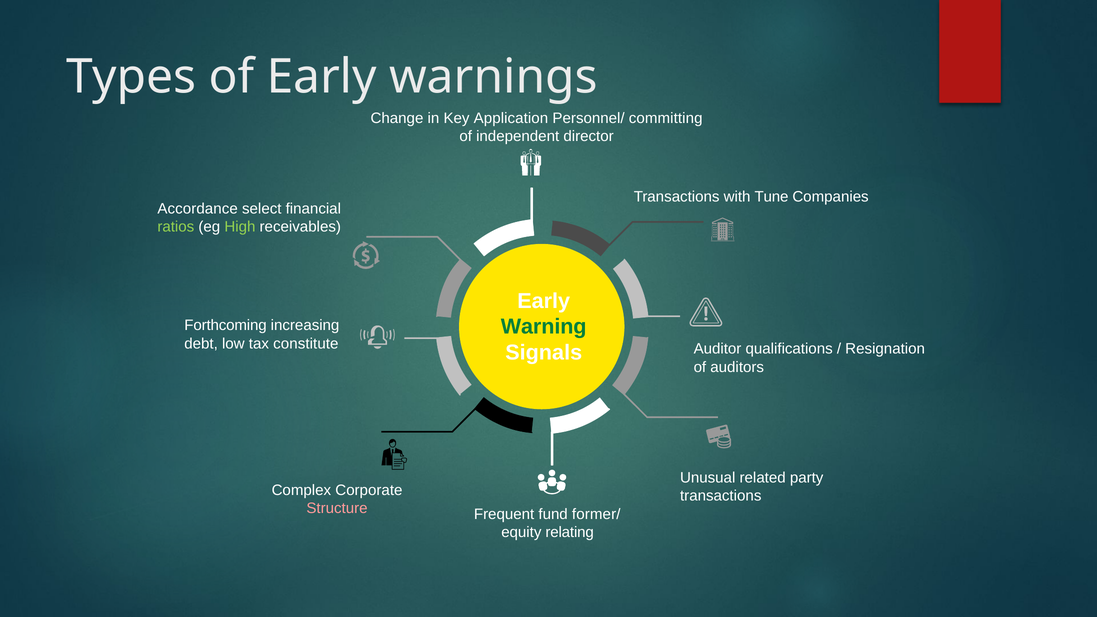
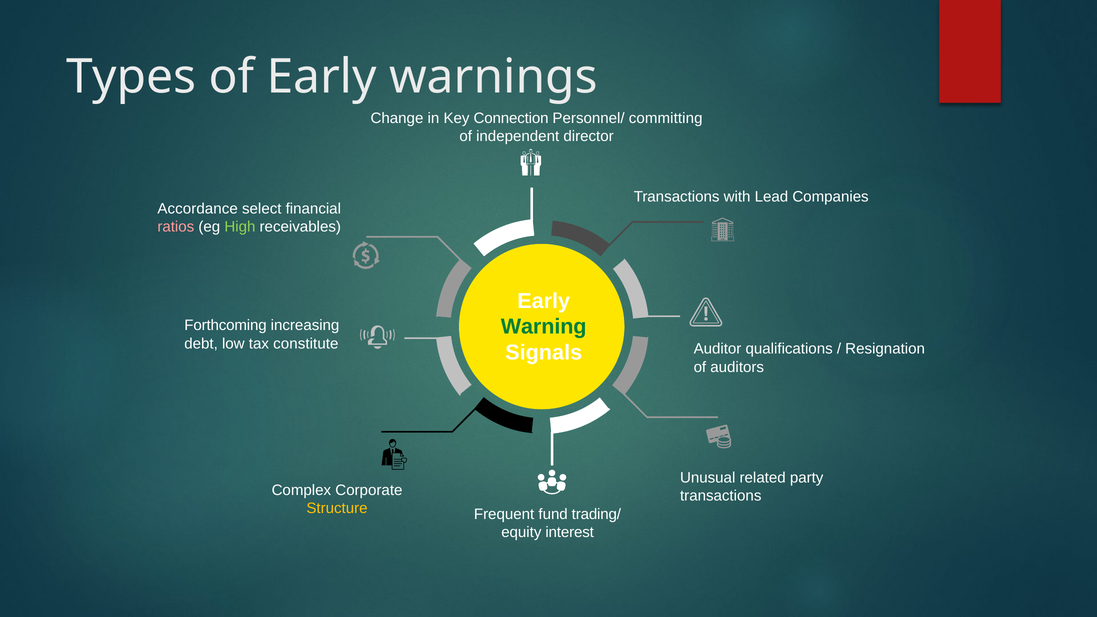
Application: Application -> Connection (511, 118)
Tune: Tune -> Lead (771, 197)
ratios colour: light green -> pink (176, 227)
Structure colour: pink -> yellow (337, 508)
former/: former/ -> trading/ (596, 514)
relating: relating -> interest (570, 532)
